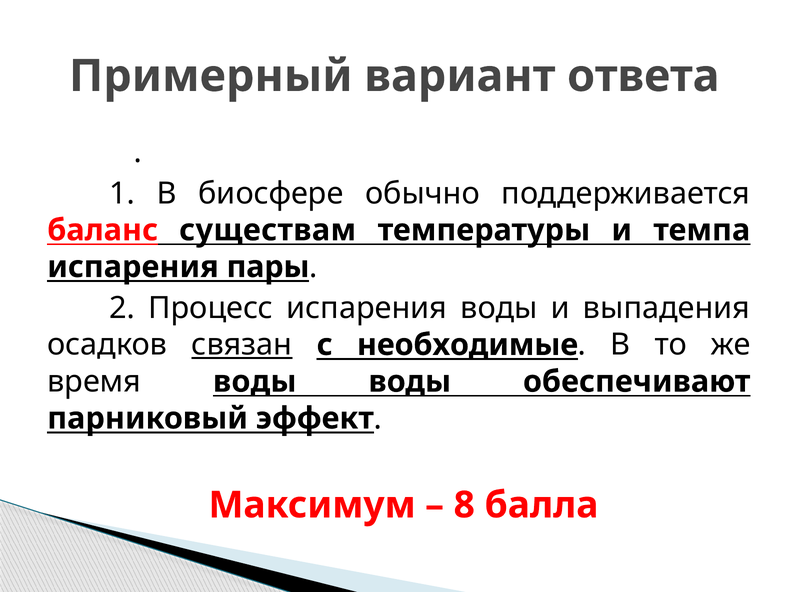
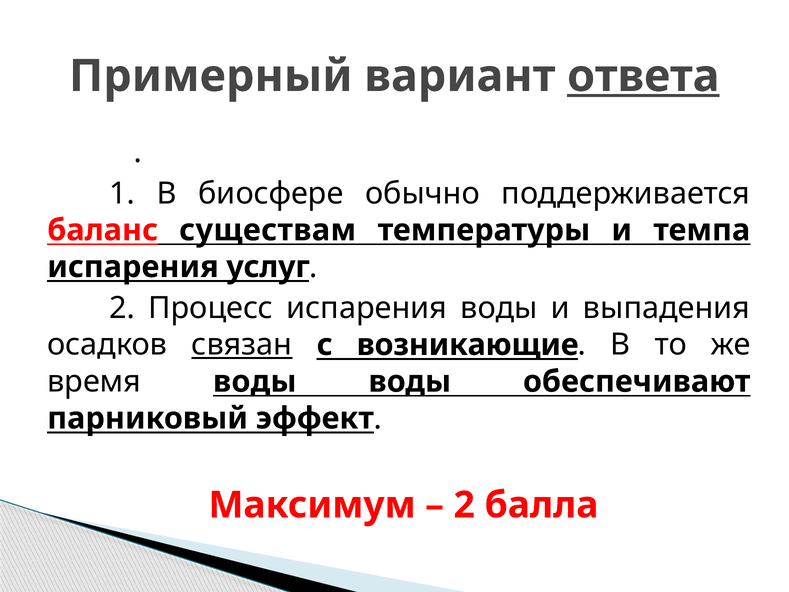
ответа underline: none -> present (643, 76)
пары: пары -> услуг (268, 267)
необходимые: необходимые -> возникающие (468, 345)
8: 8 -> 2 (464, 505)
